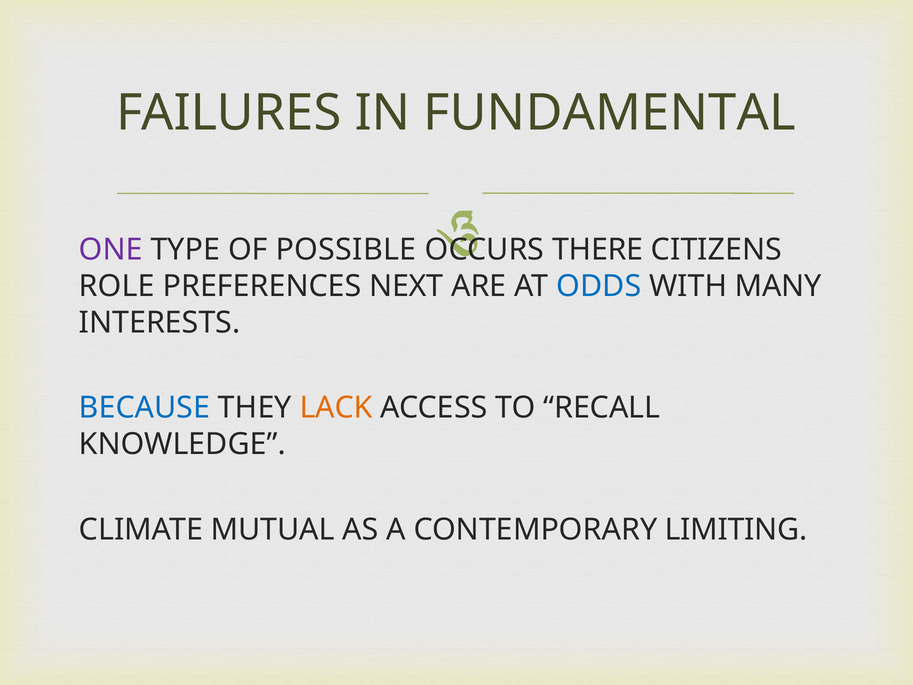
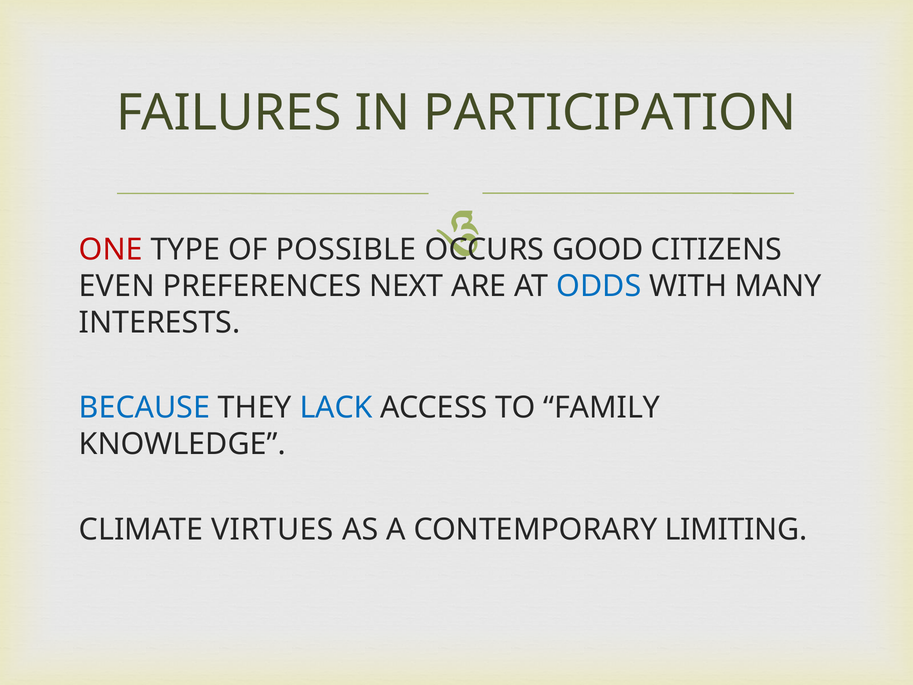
FUNDAMENTAL: FUNDAMENTAL -> PARTICIPATION (610, 113)
ONE colour: purple -> red (111, 249)
THERE: THERE -> GOOD (598, 249)
ROLE: ROLE -> EVEN (117, 286)
LACK colour: orange -> blue (336, 408)
RECALL: RECALL -> FAMILY (602, 408)
MUTUAL: MUTUAL -> VIRTUES (272, 529)
